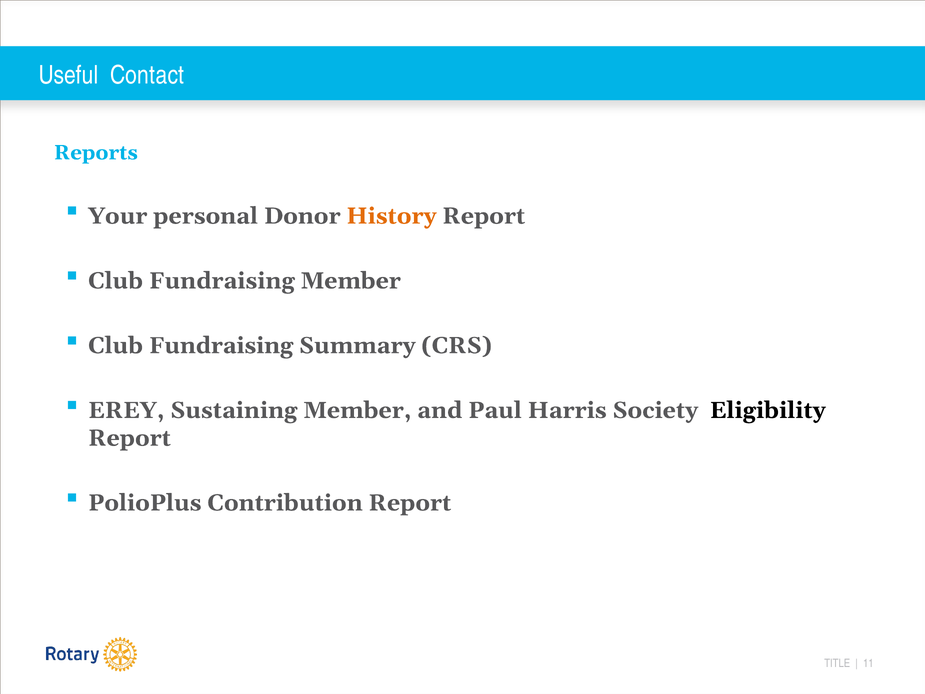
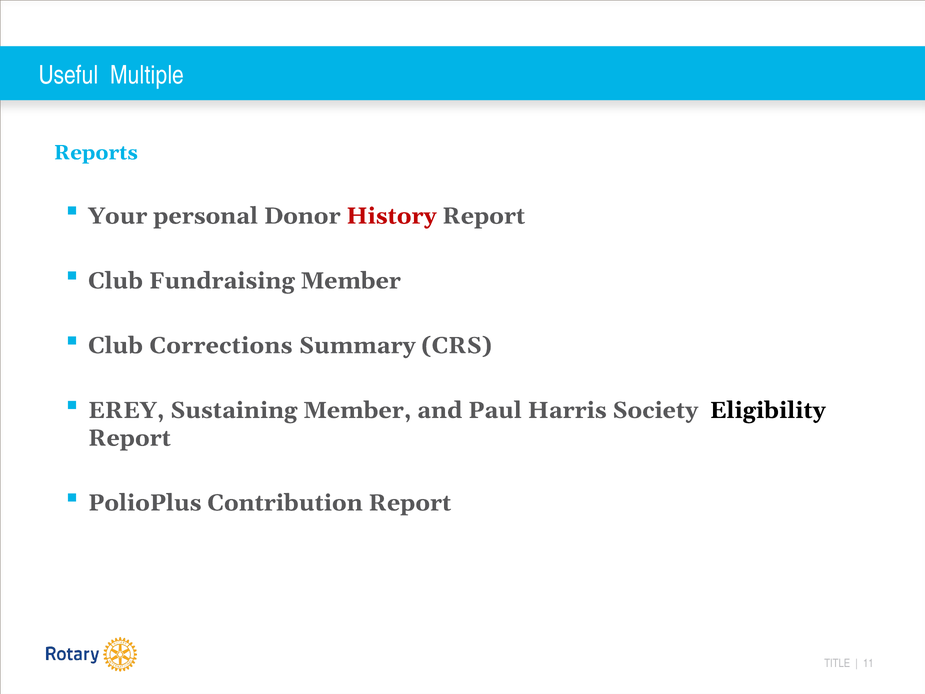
Contact: Contact -> Multiple (147, 75)
History colour: orange -> red (391, 216)
Fundraising: Fundraising -> Corrections (221, 345)
